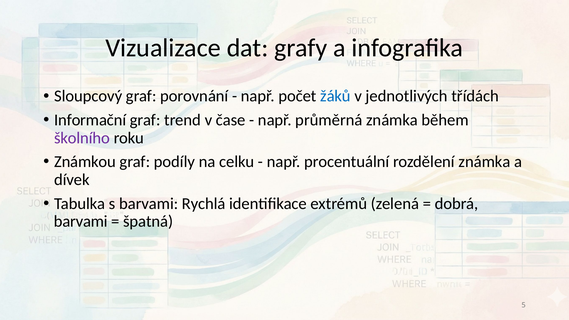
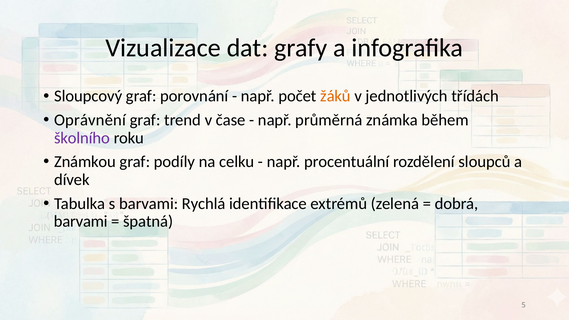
žáků colour: blue -> orange (335, 96)
Informační: Informační -> Oprávnění (90, 120)
rozdělení známka: známka -> sloupců (484, 162)
